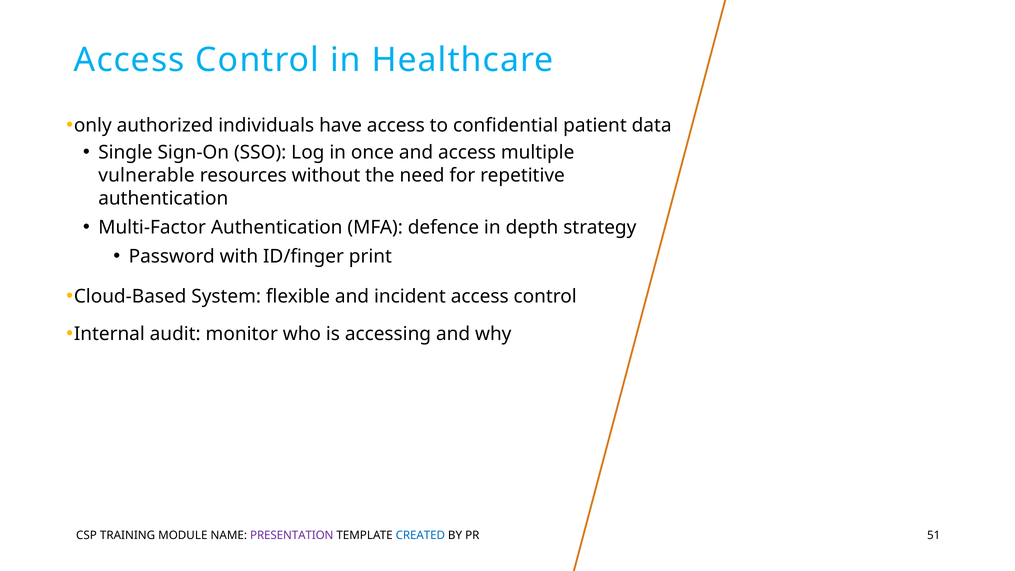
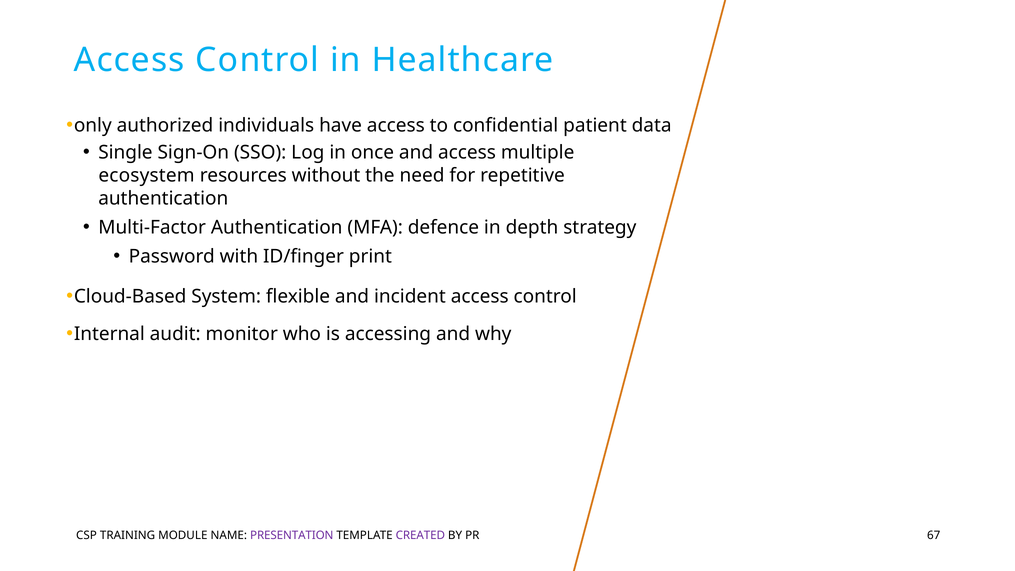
vulnerable: vulnerable -> ecosystem (147, 175)
CREATED colour: blue -> purple (420, 535)
51: 51 -> 67 (934, 535)
